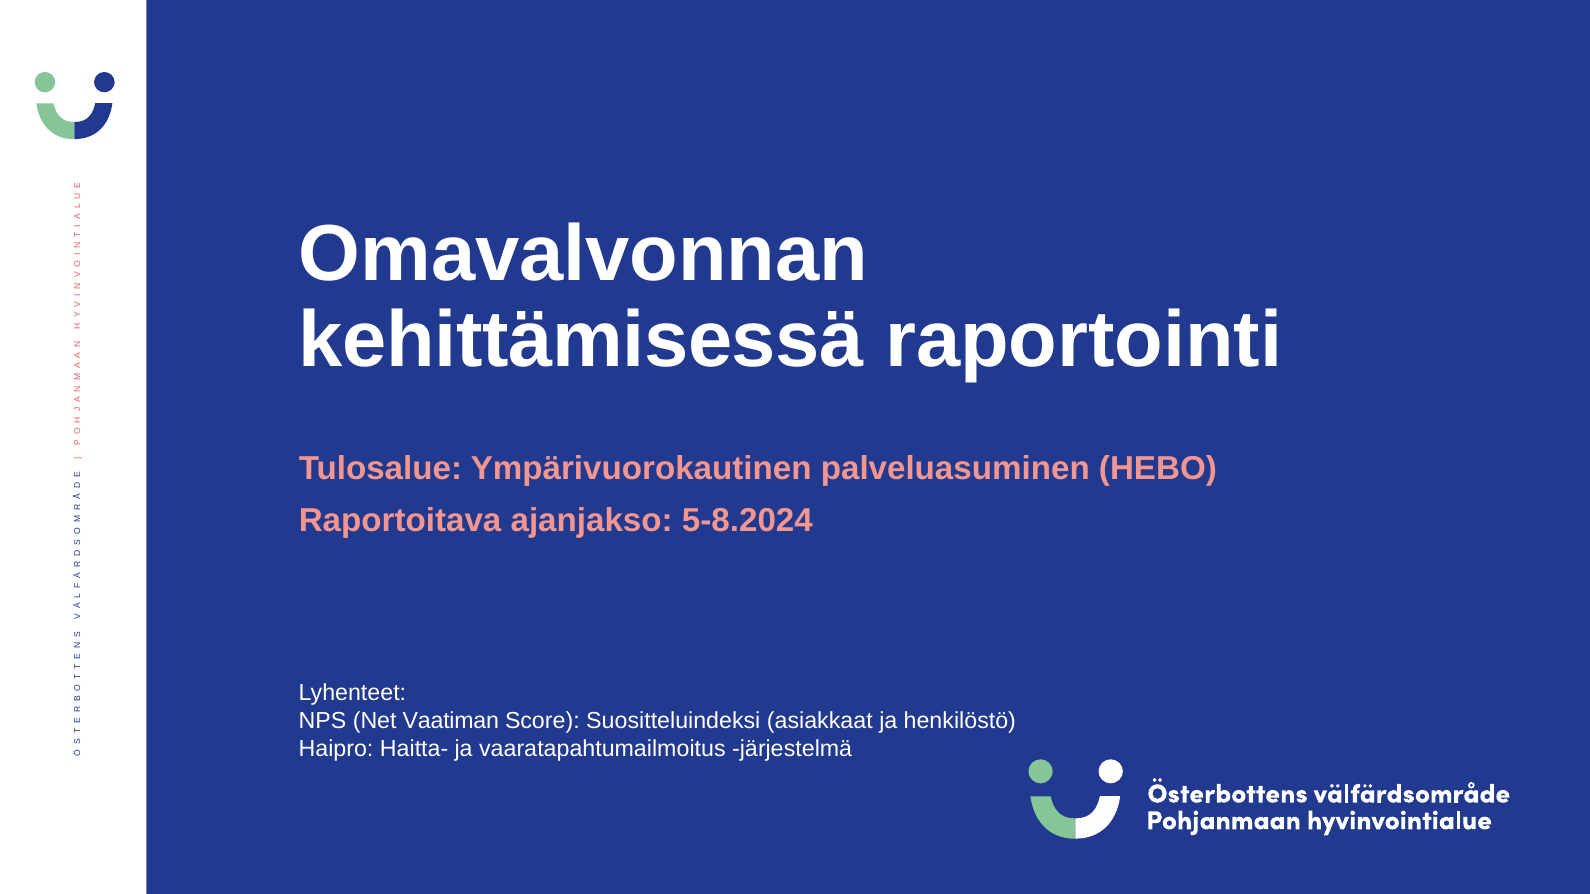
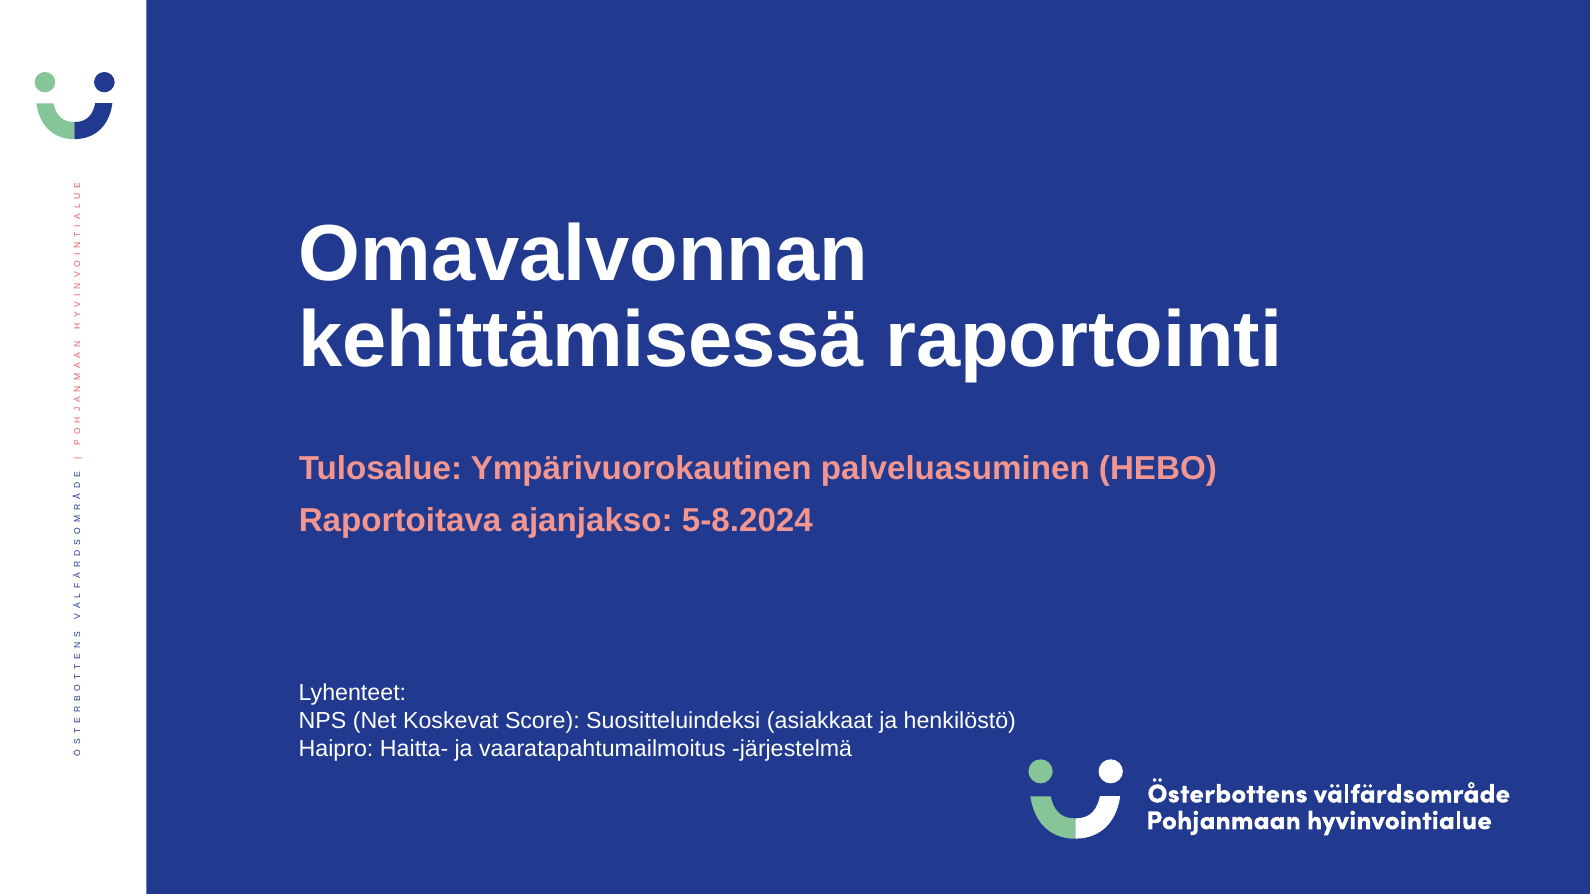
Vaatiman: Vaatiman -> Koskevat (451, 721)
